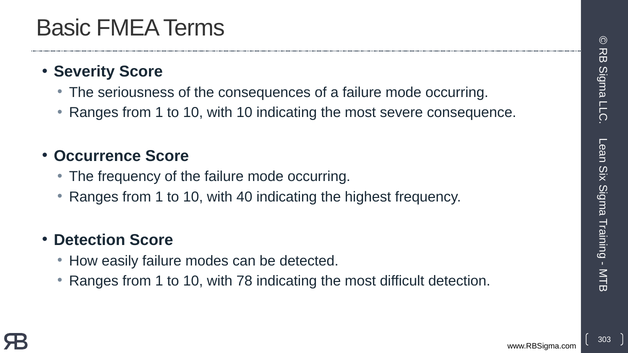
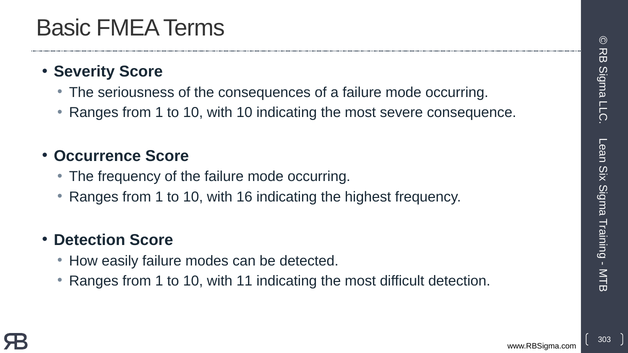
40: 40 -> 16 (244, 197)
78: 78 -> 11 (244, 281)
